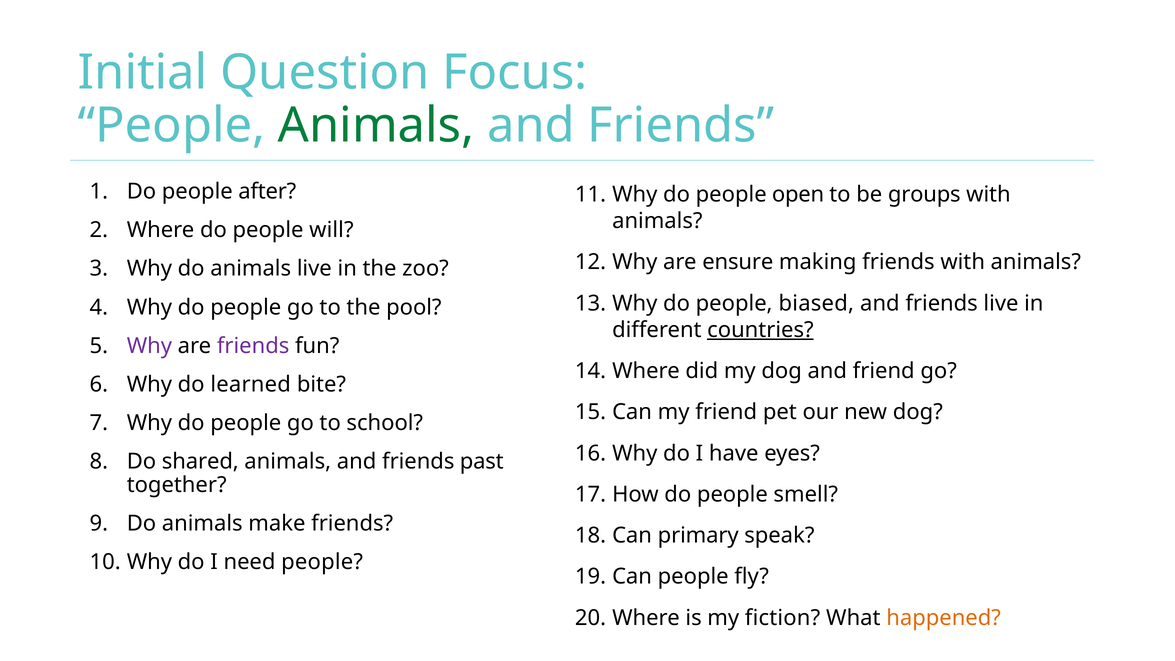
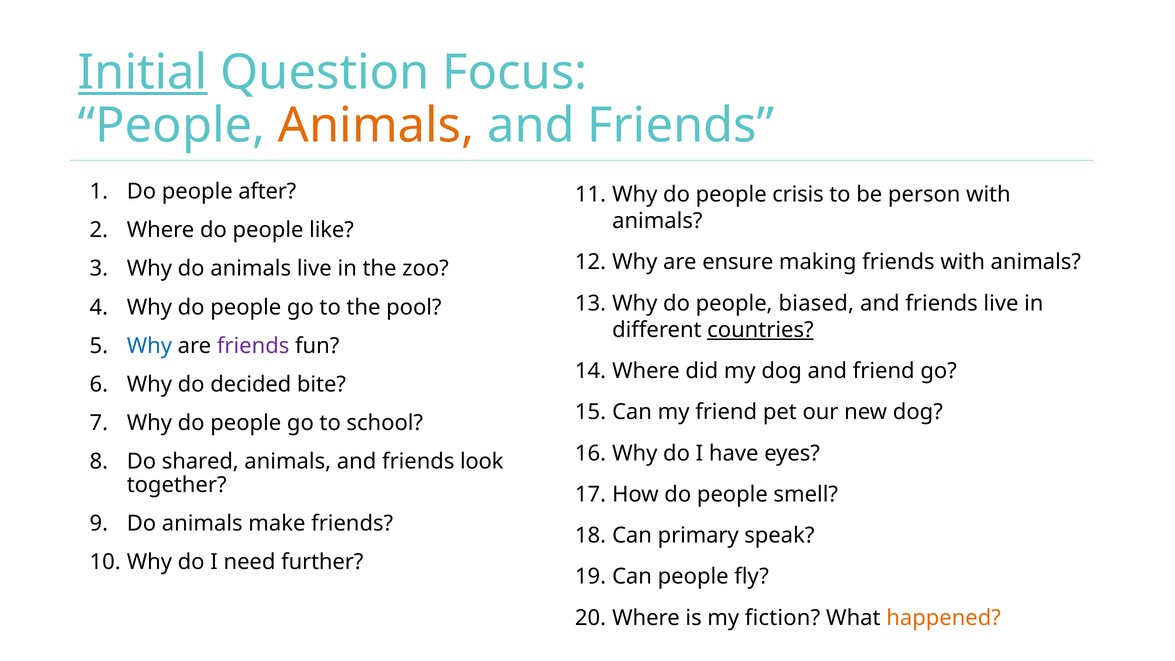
Initial underline: none -> present (143, 72)
Animals colour: green -> orange (376, 125)
open: open -> crisis (798, 195)
groups: groups -> person (924, 195)
will: will -> like (332, 230)
Why colour: purple -> blue (149, 346)
learned: learned -> decided (251, 384)
past: past -> look (482, 461)
need people: people -> further (322, 562)
